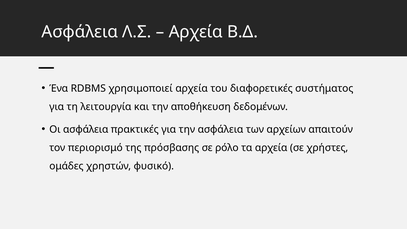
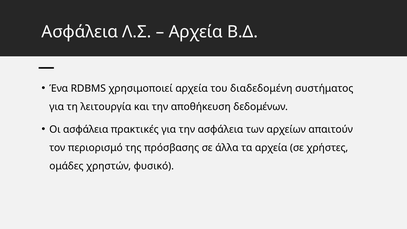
διαφορετικές: διαφορετικές -> διαδεδομένη (261, 88)
ρόλο: ρόλο -> άλλα (227, 148)
